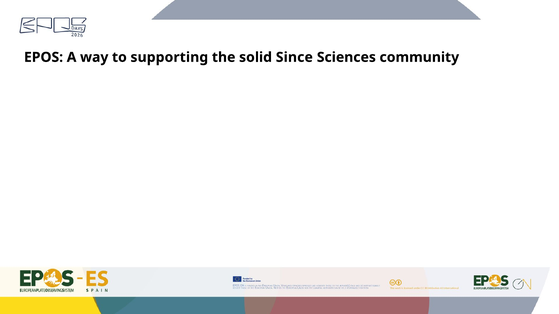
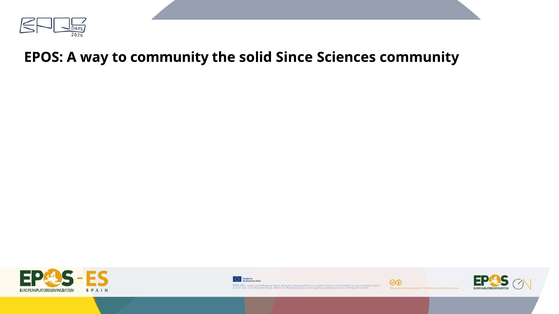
to supporting: supporting -> community (169, 57)
